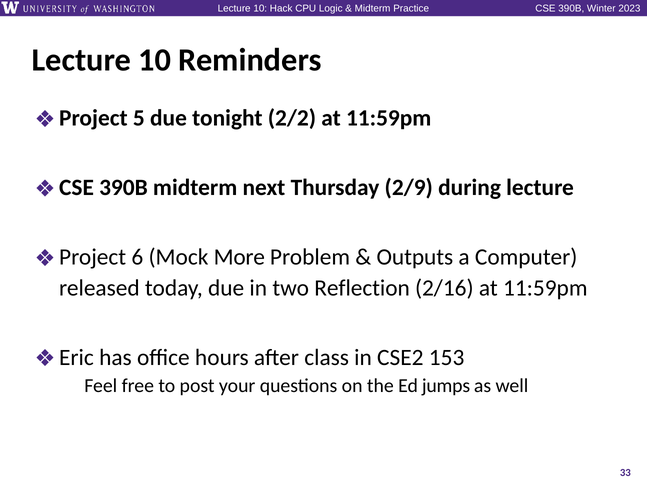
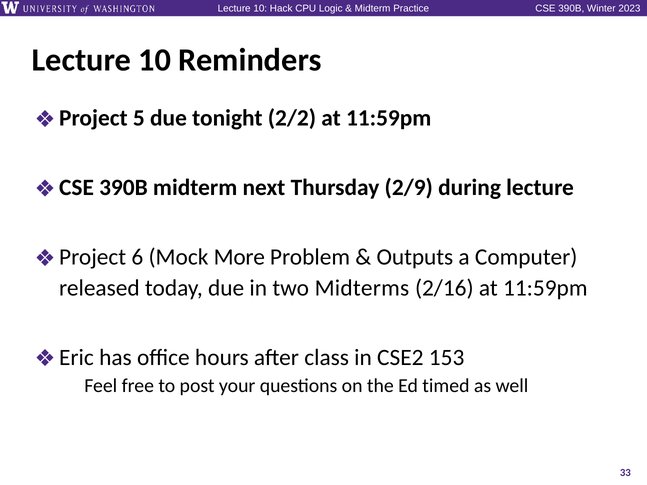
Reflection: Reflection -> Midterms (362, 288)
jumps: jumps -> timed (446, 386)
